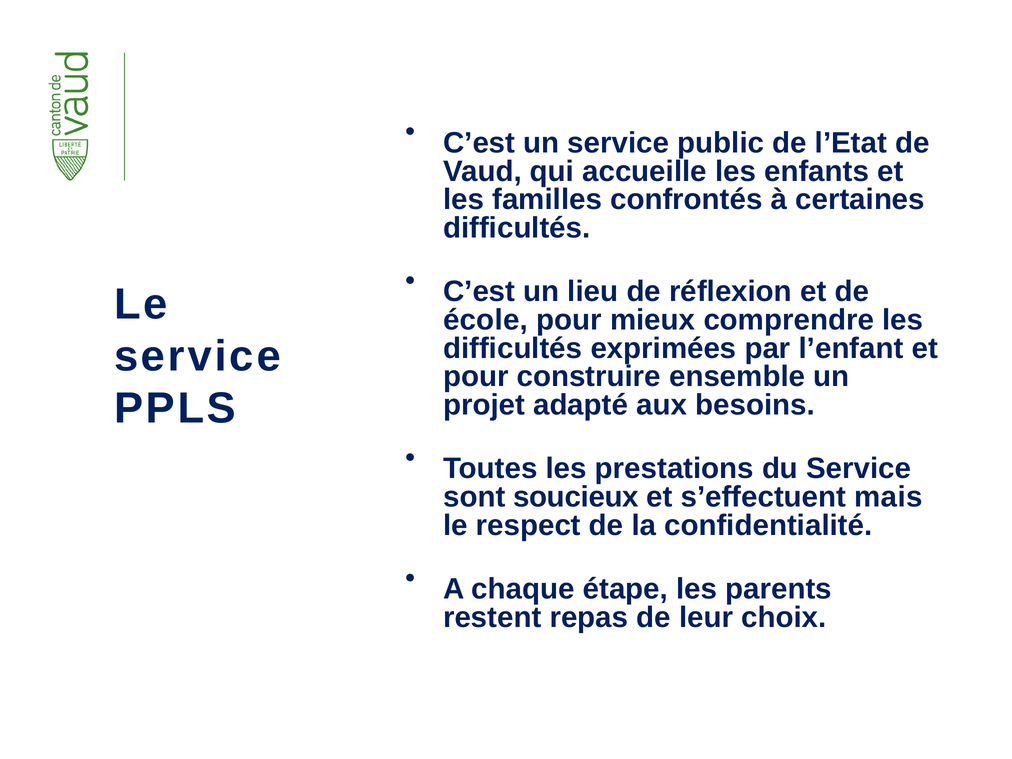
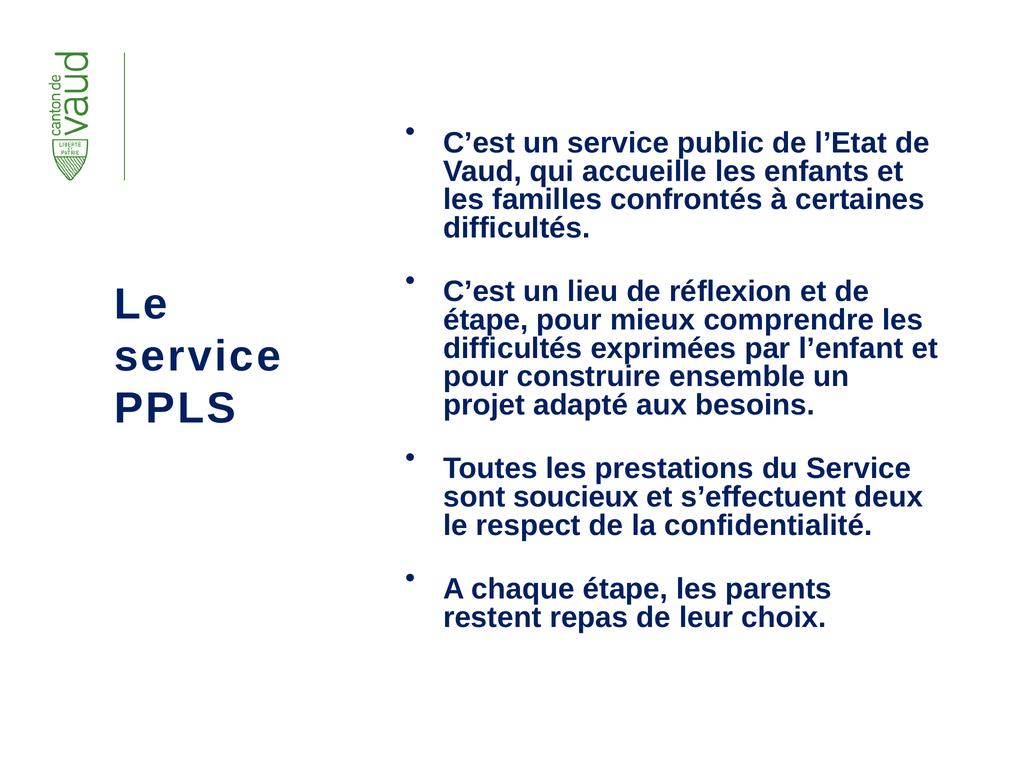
école: école -> étape (486, 320)
mais: mais -> deux (889, 497)
